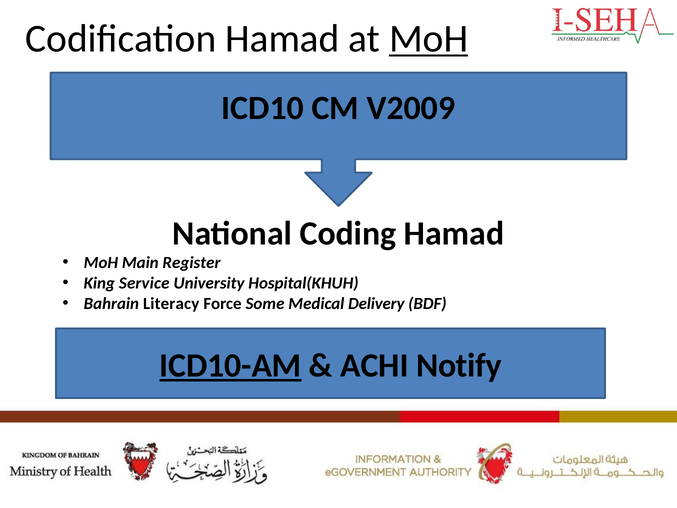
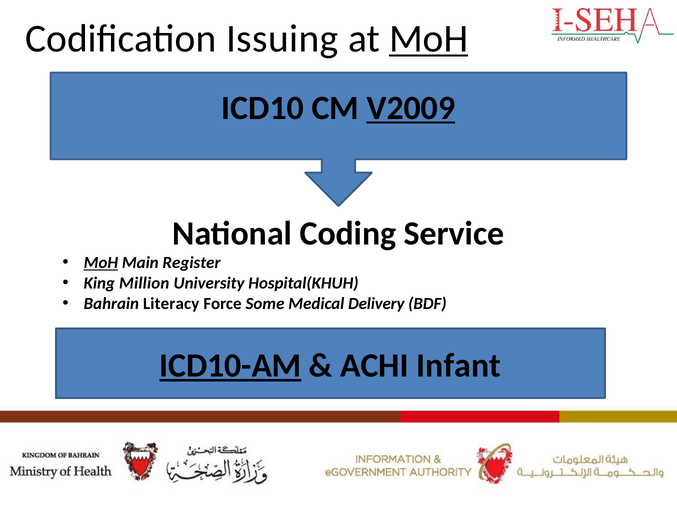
Codification Hamad: Hamad -> Issuing (282, 38)
V2009 underline: none -> present (411, 108)
Coding Hamad: Hamad -> Service (454, 233)
MoH underline: none -> present (101, 263)
Service: Service -> Million (144, 283)
Notify: Notify -> Infant (459, 365)
